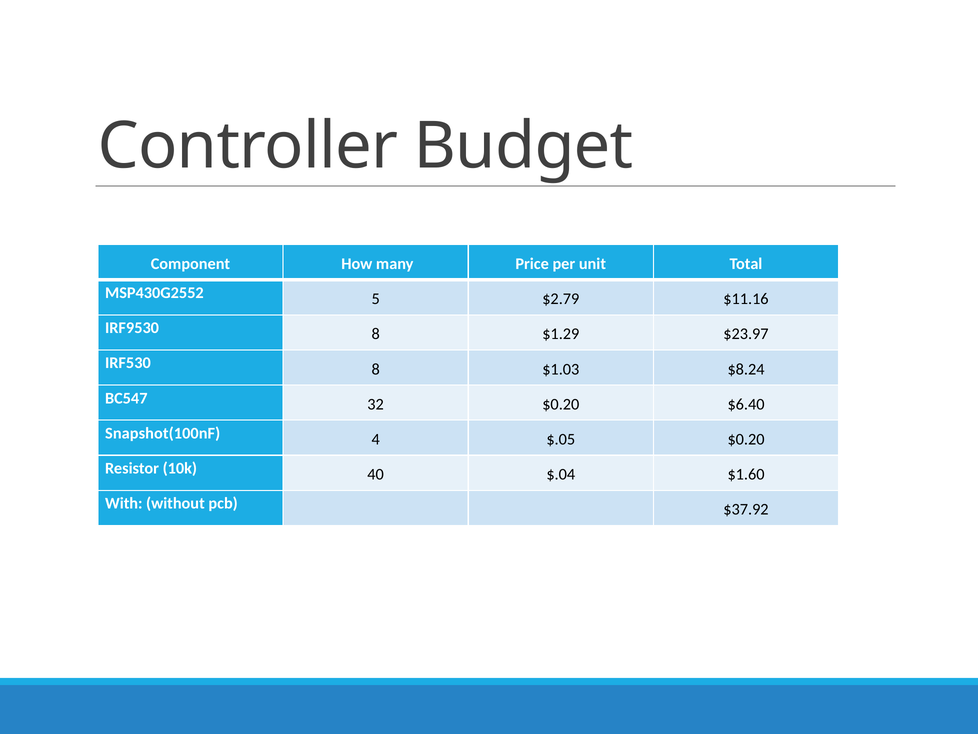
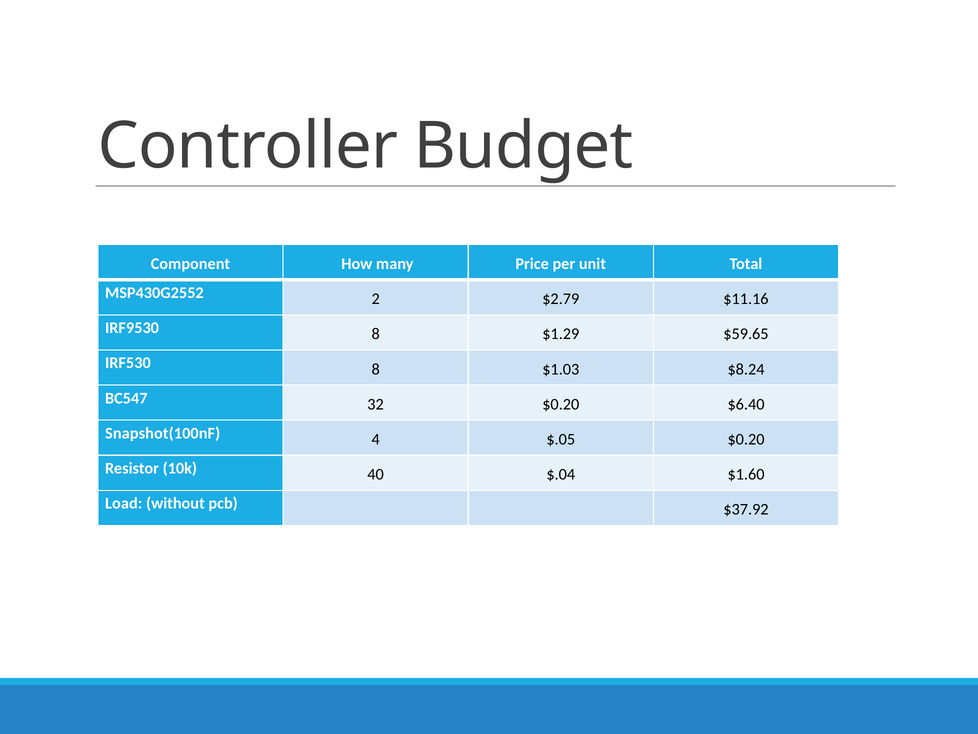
5: 5 -> 2 (376, 299)
$23.97: $23.97 -> $59.65 (746, 334)
With: With -> Load (124, 503)
